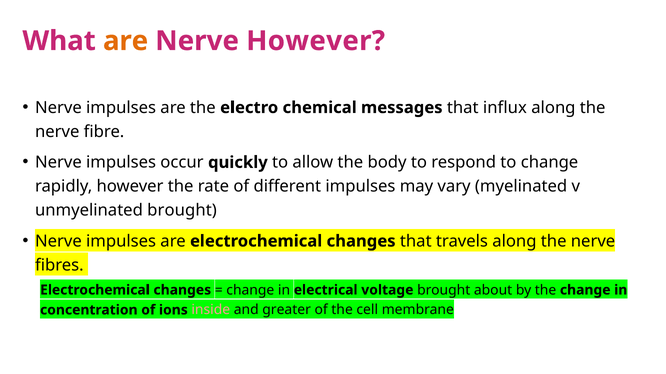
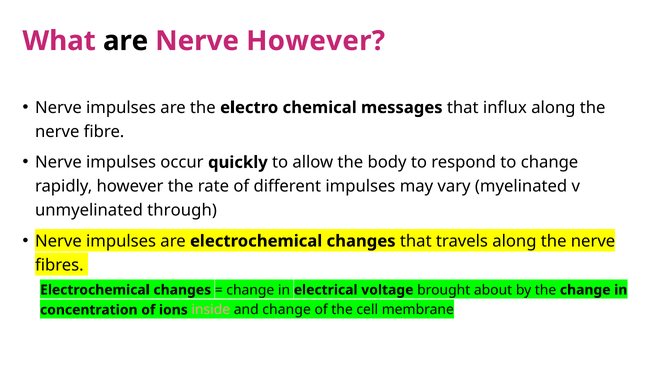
are colour: orange -> black (126, 41)
unmyelinated brought: brought -> through (182, 211)
and greater: greater -> change (287, 310)
